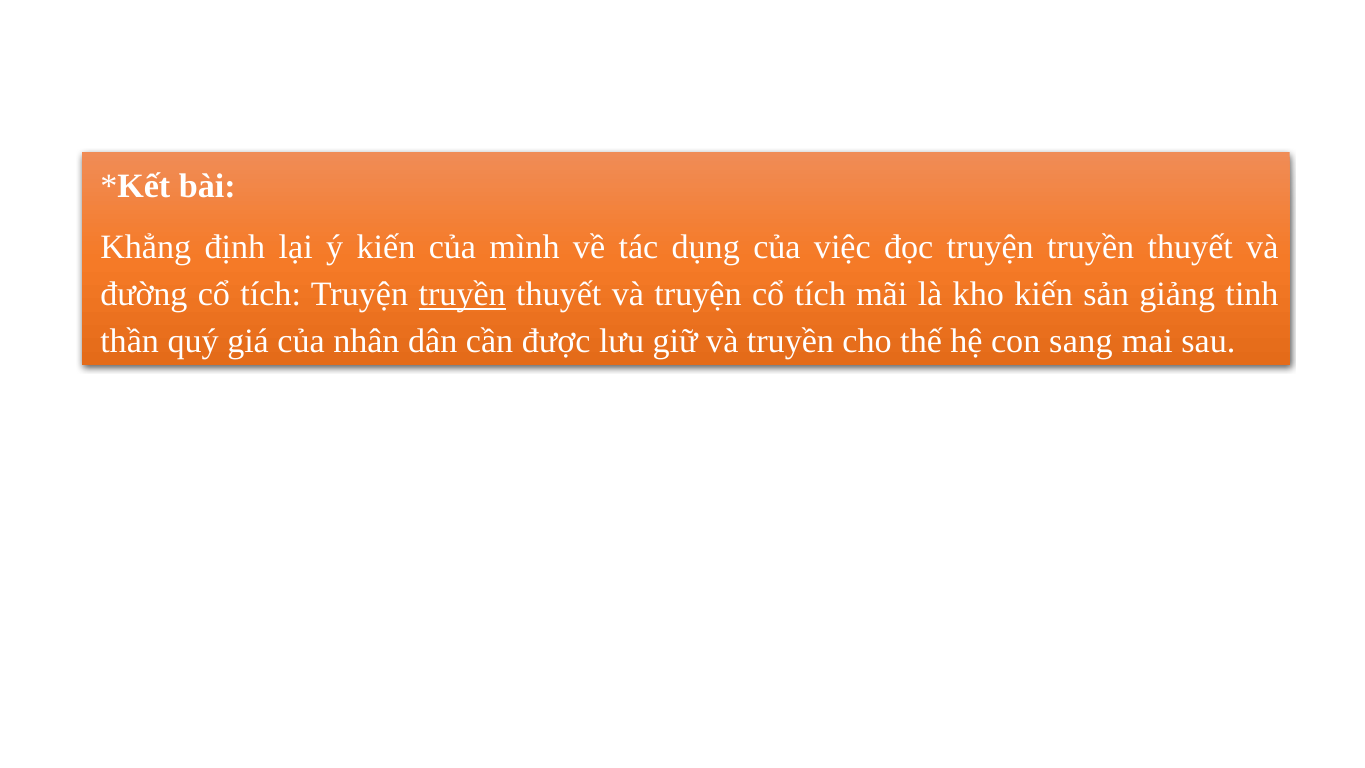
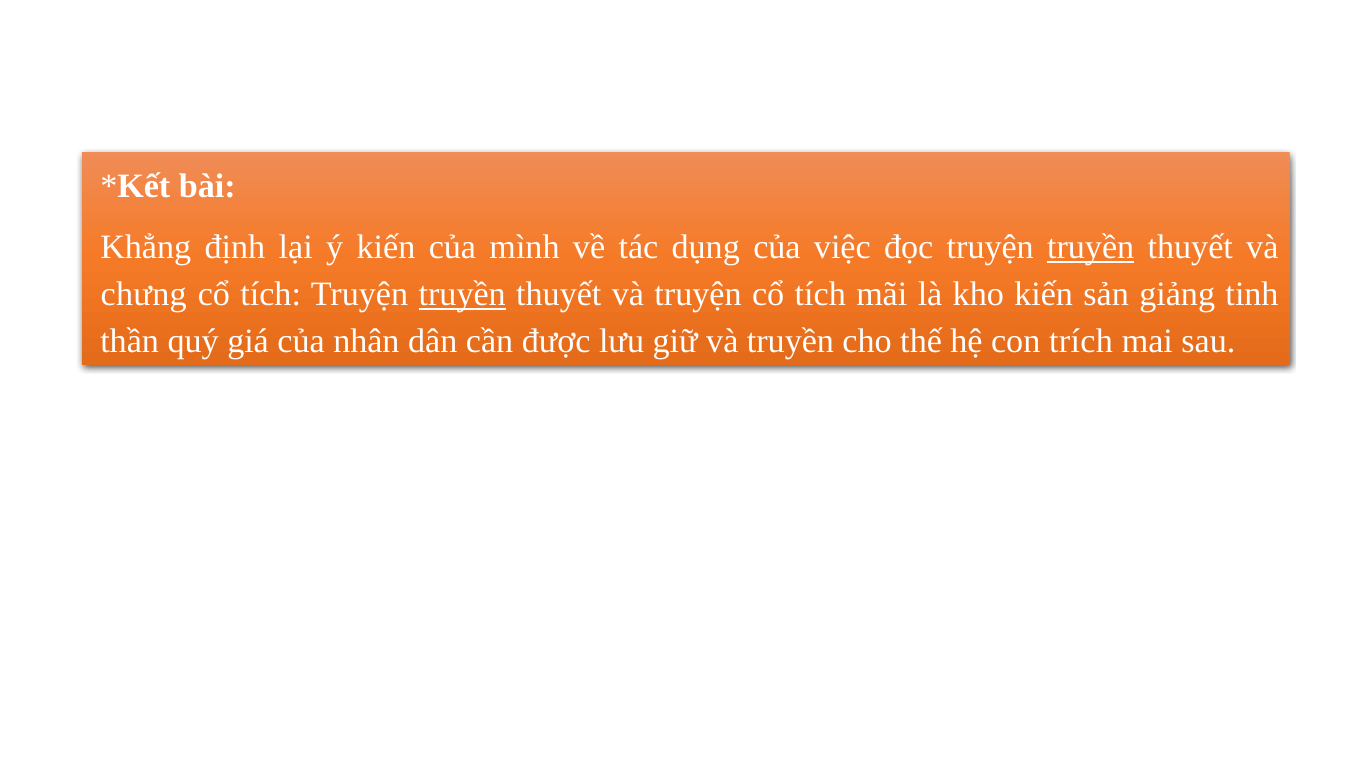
truyền underline: none -> present (1091, 247)
đường: đường -> chưng (144, 295)
sang: sang -> trích (1081, 342)
